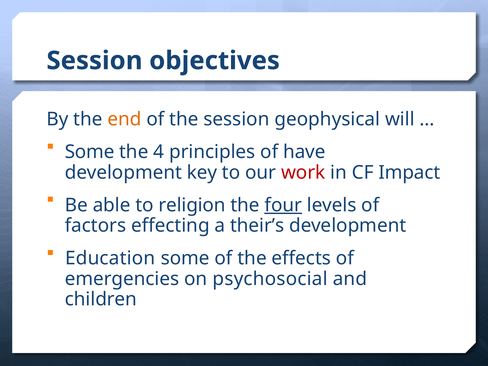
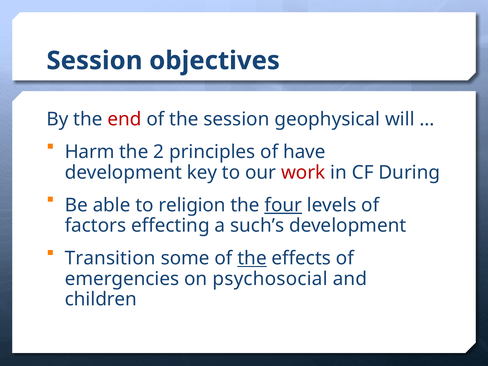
end colour: orange -> red (125, 119)
Some: Some -> Harm (90, 152)
4: 4 -> 2 (159, 152)
Impact: Impact -> During (409, 172)
their’s: their’s -> such’s (257, 226)
Education: Education -> Transition (110, 258)
the underline: none -> present (252, 258)
